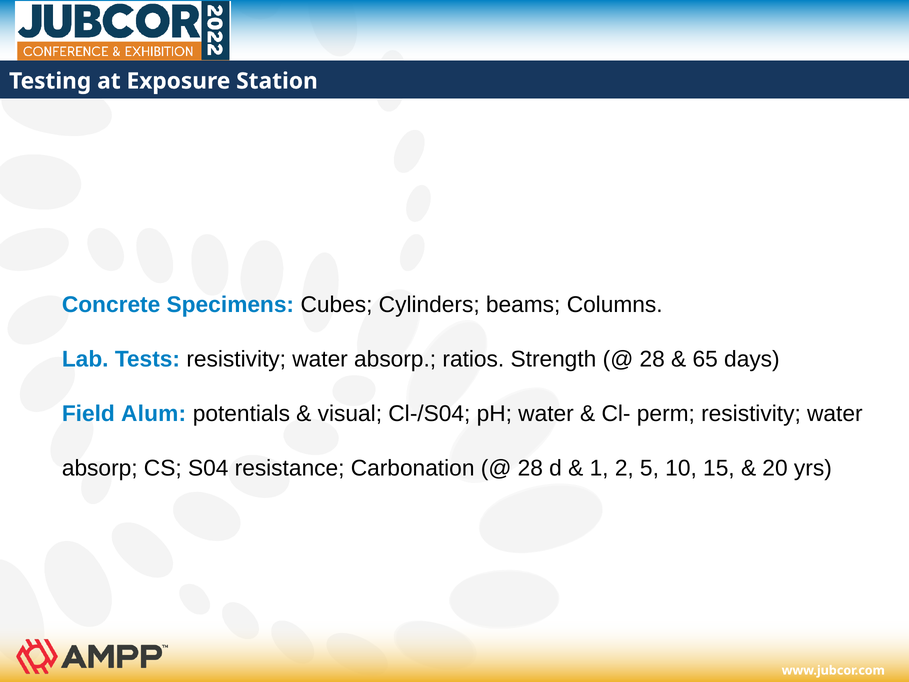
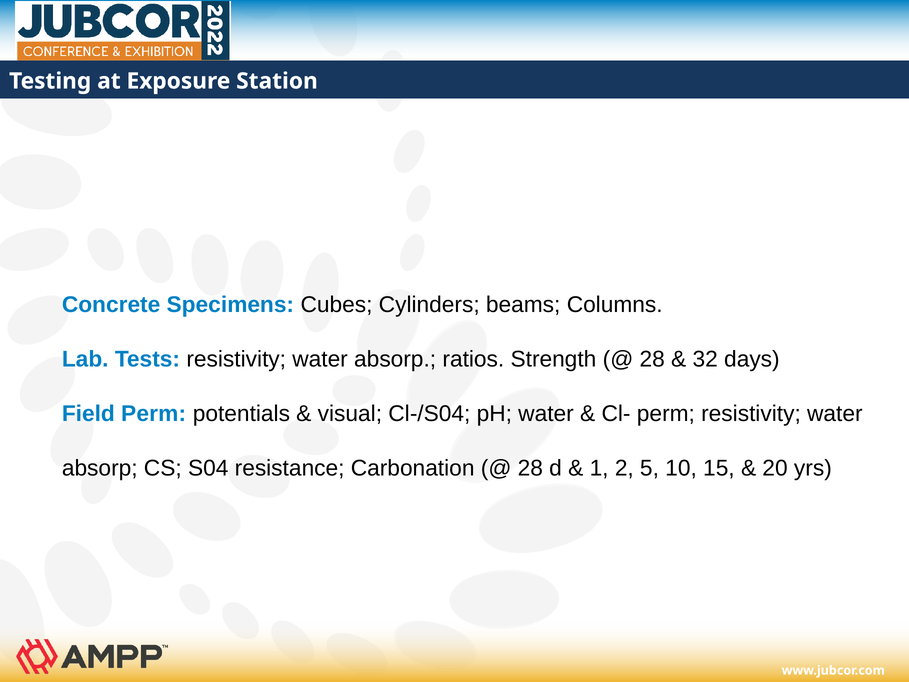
65: 65 -> 32 (705, 359)
Field Alum: Alum -> Perm (154, 414)
